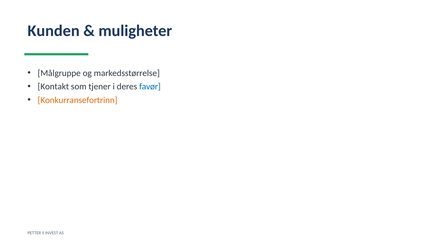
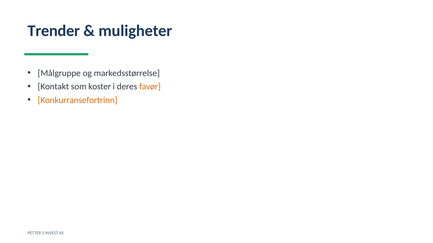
Kunden: Kunden -> Trender (54, 31)
tjener: tjener -> koster (100, 87)
favør colour: blue -> orange (150, 87)
